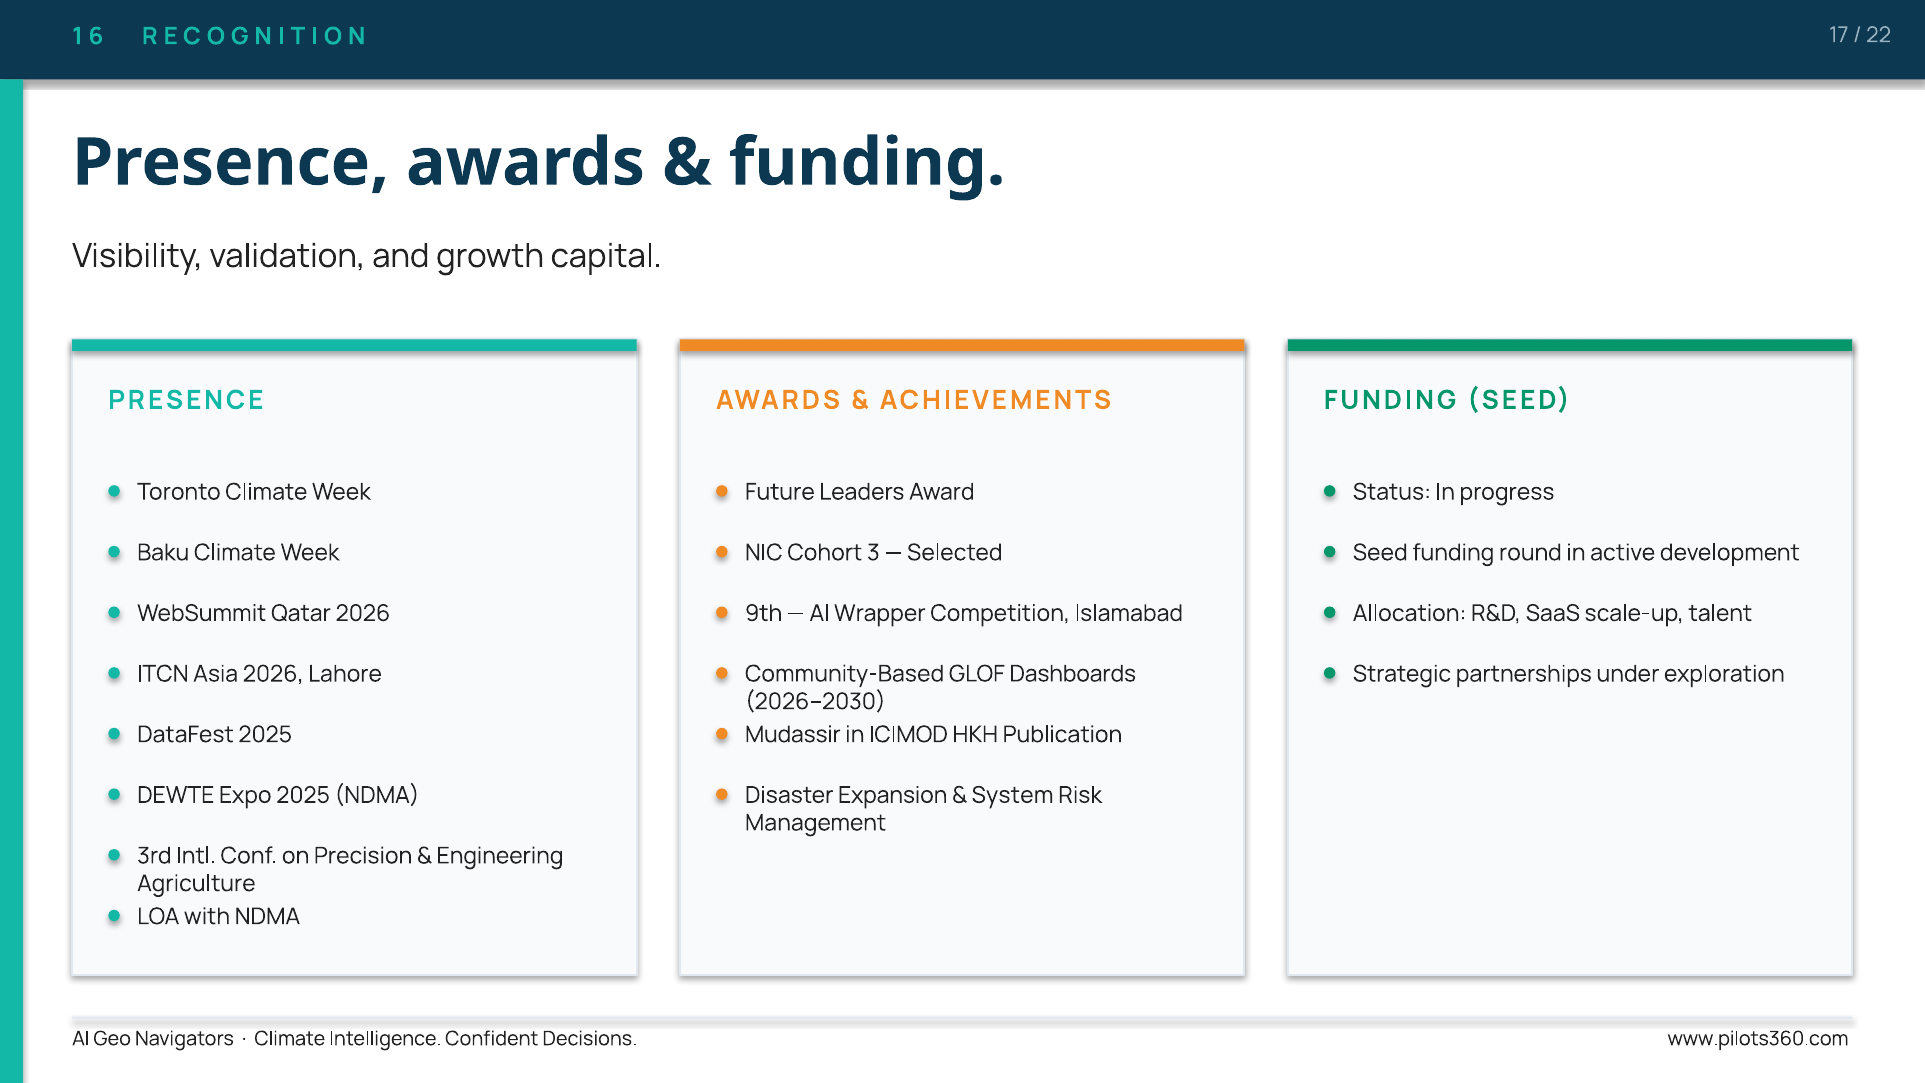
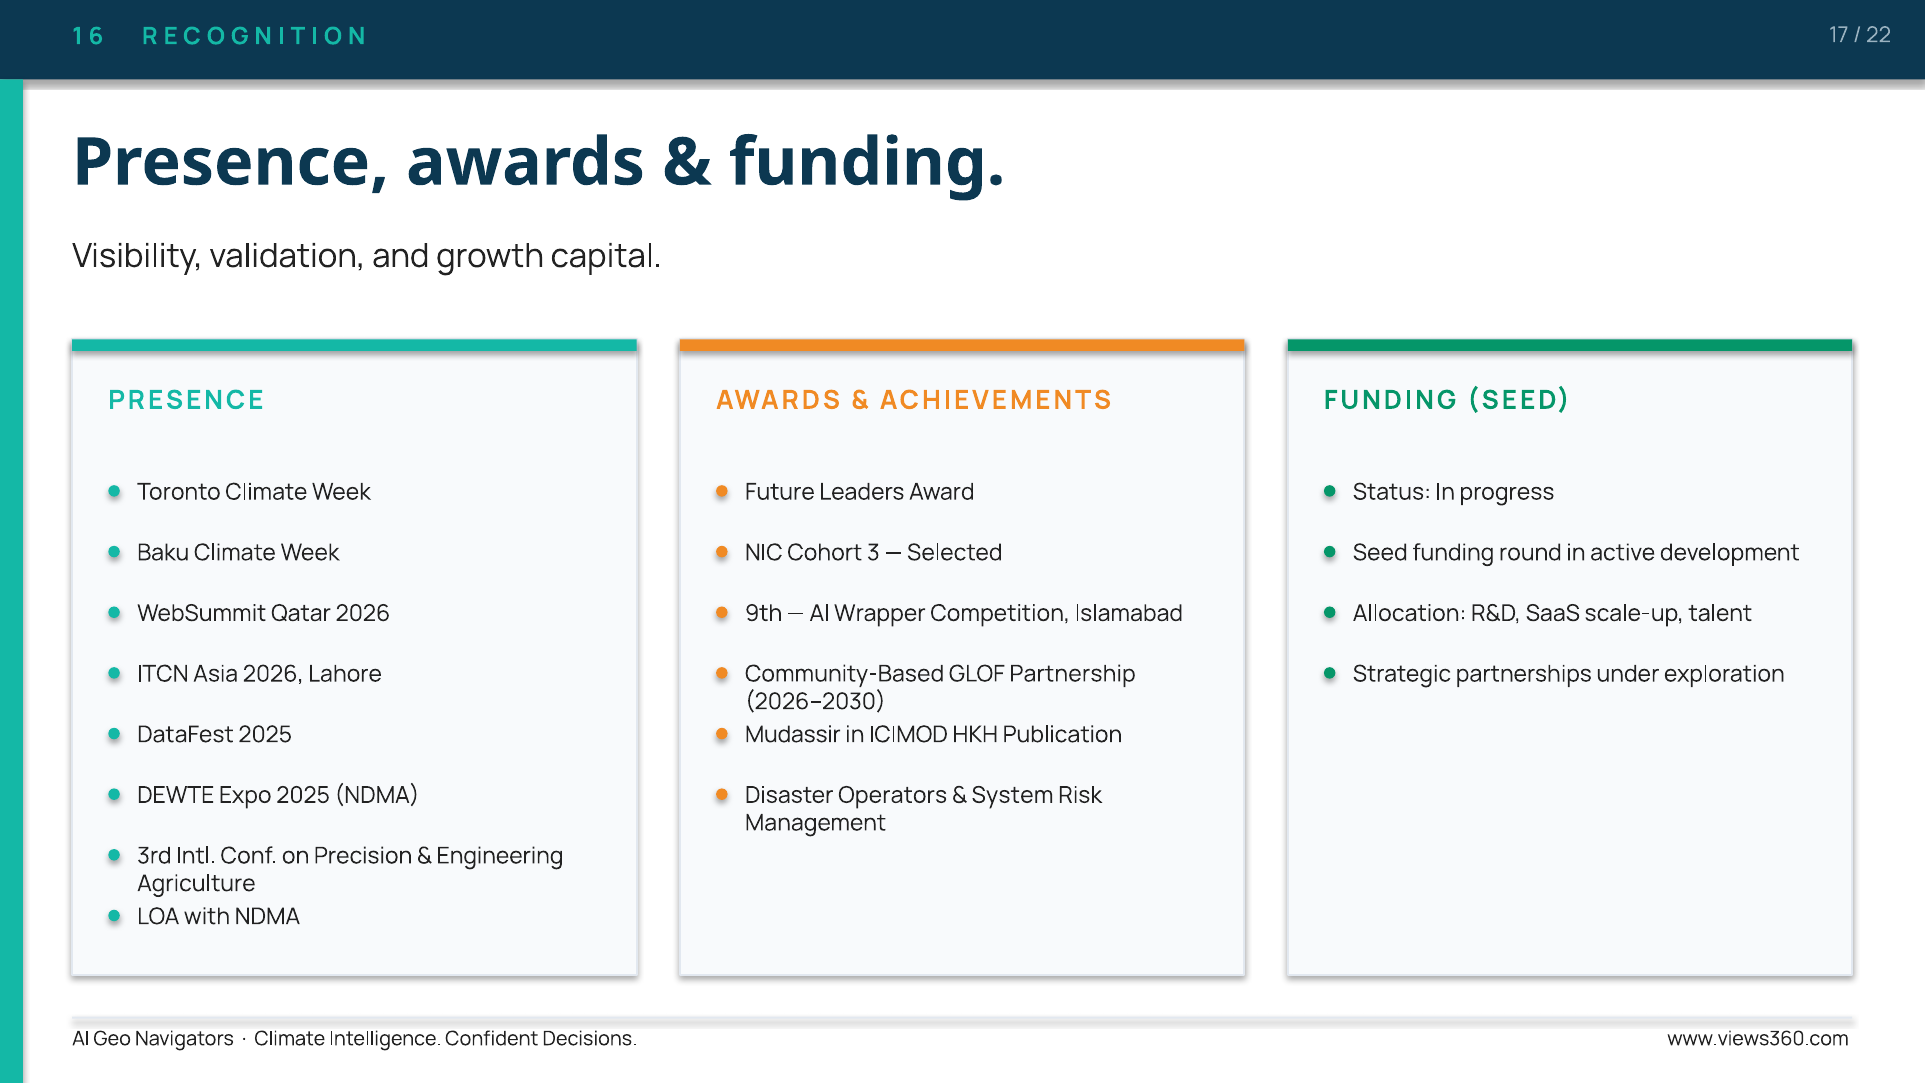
Dashboards: Dashboards -> Partnership (1073, 674)
Expansion: Expansion -> Operators (893, 795)
www.pilots360.com: www.pilots360.com -> www.views360.com (1758, 1038)
